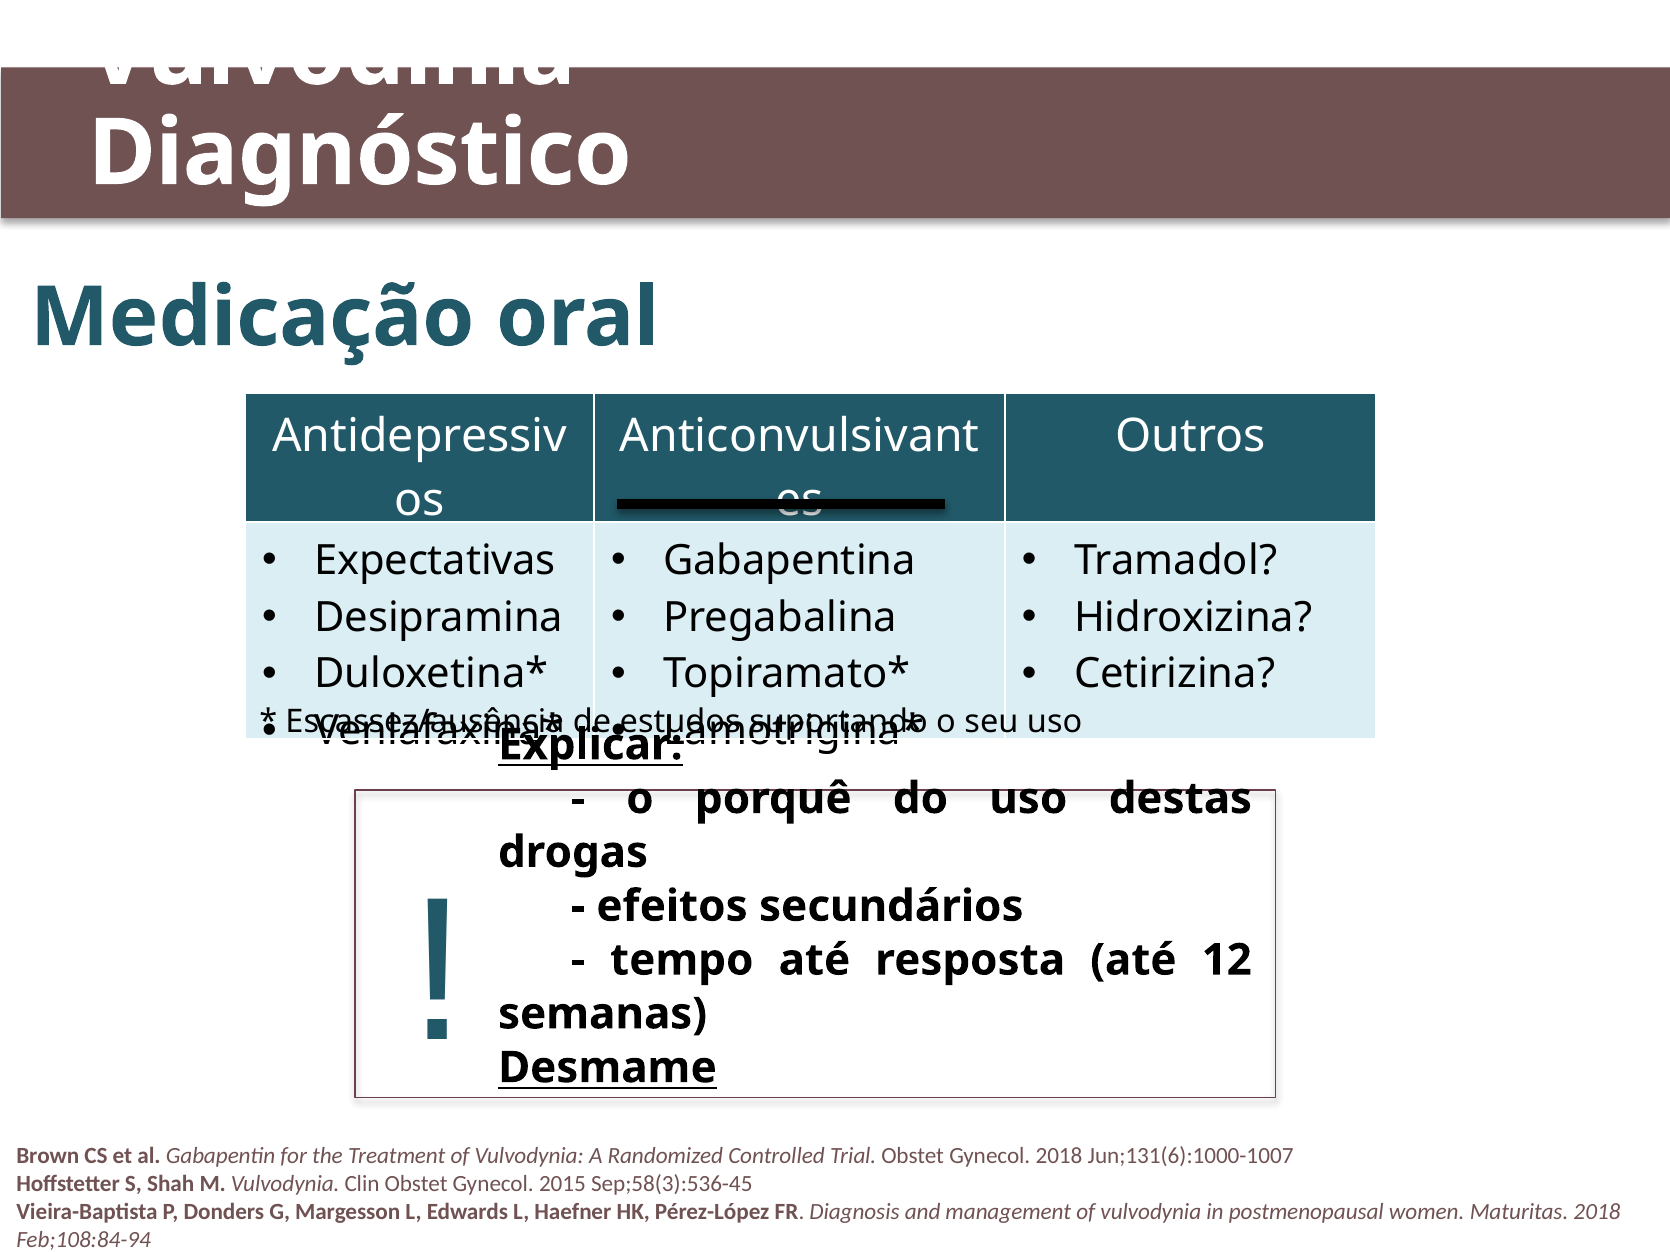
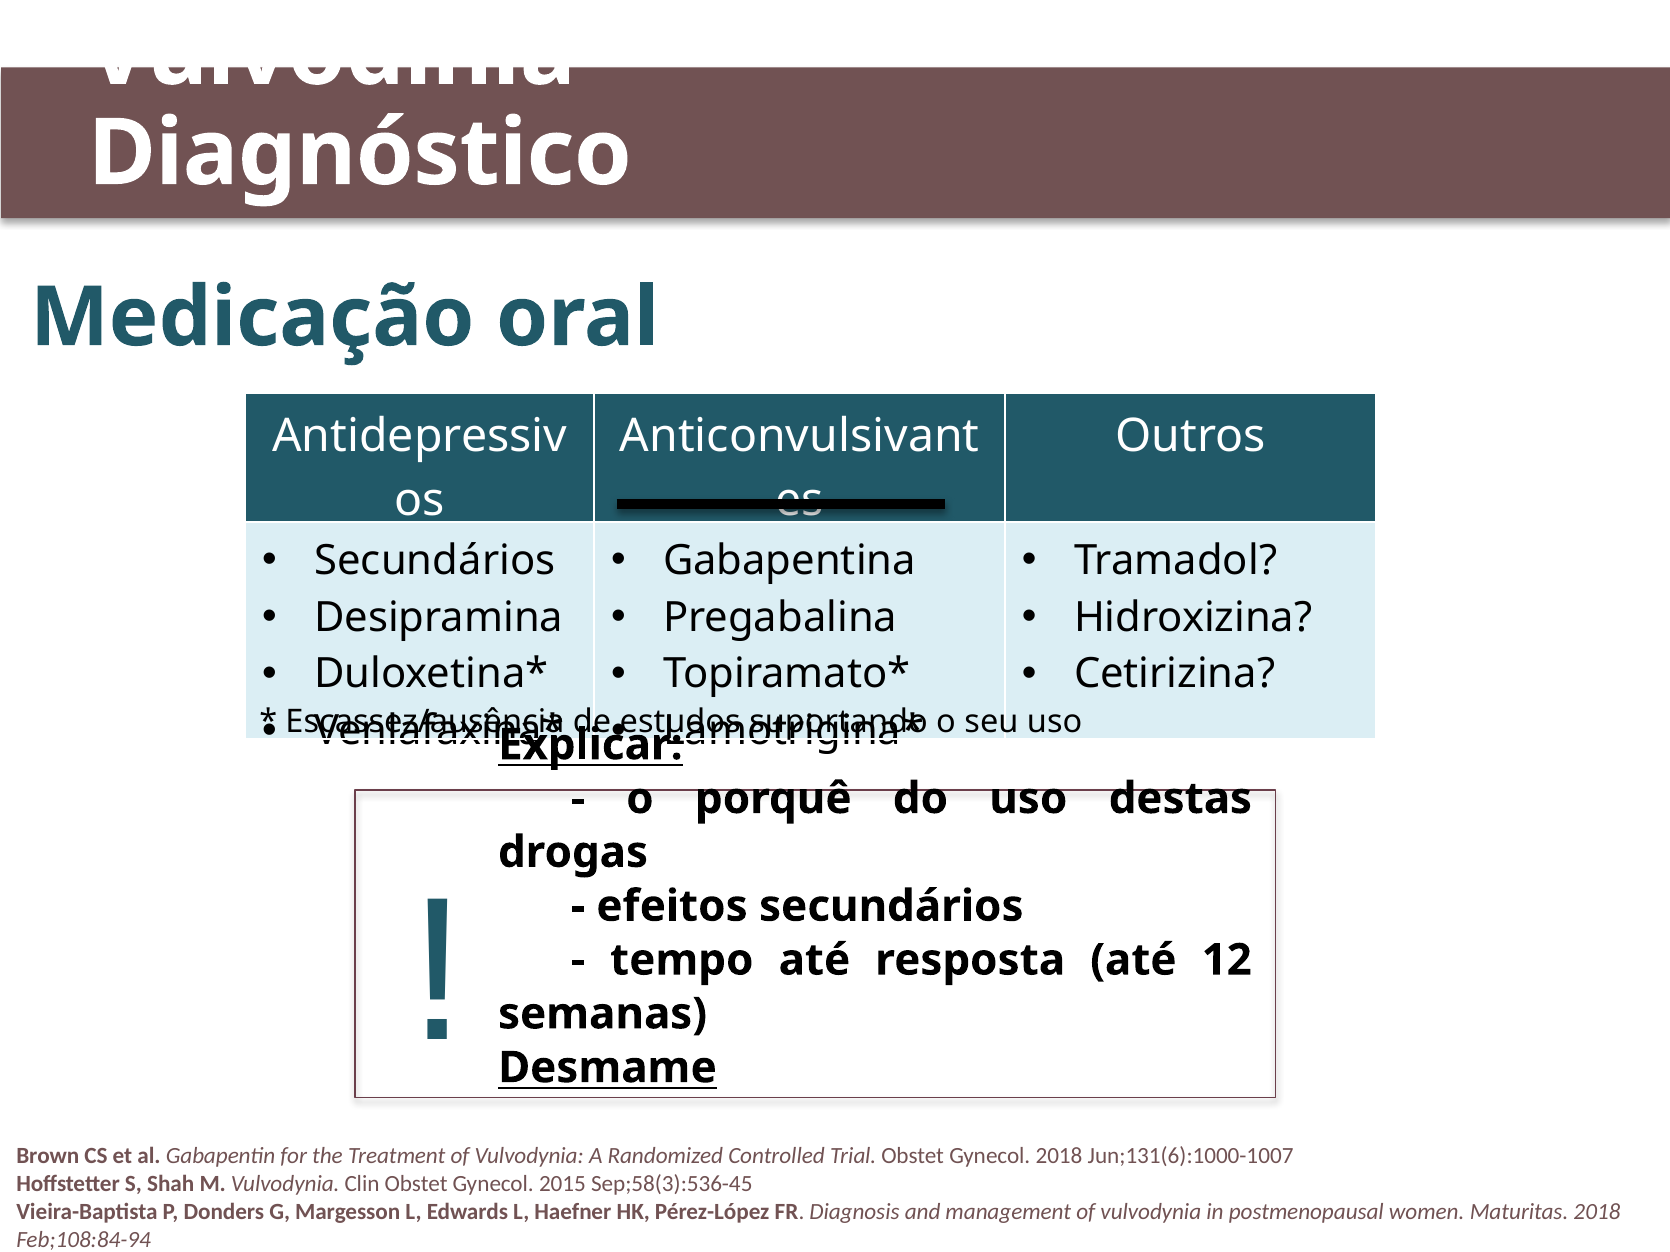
Expectativas: Expectativas -> Secundários (435, 561)
